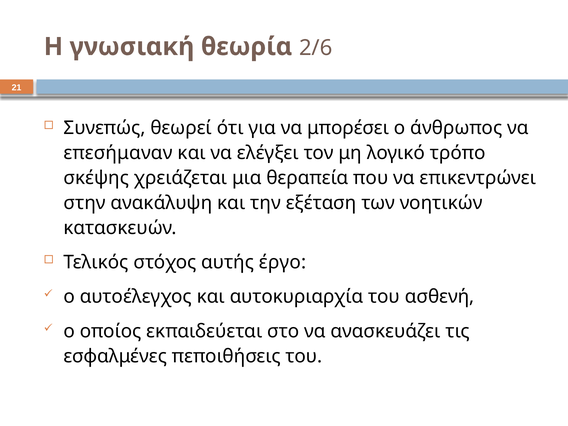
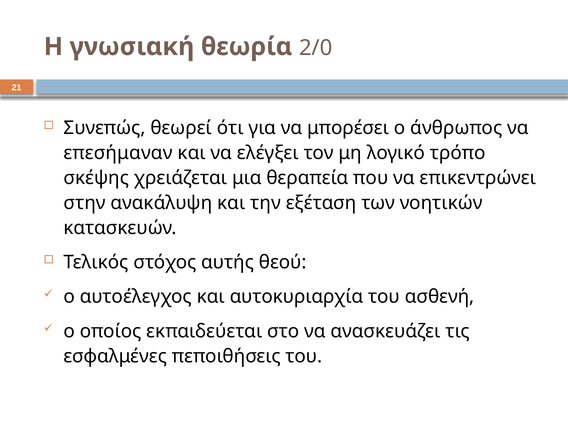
2/6: 2/6 -> 2/0 (316, 48)
έργο: έργο -> θεού (283, 262)
